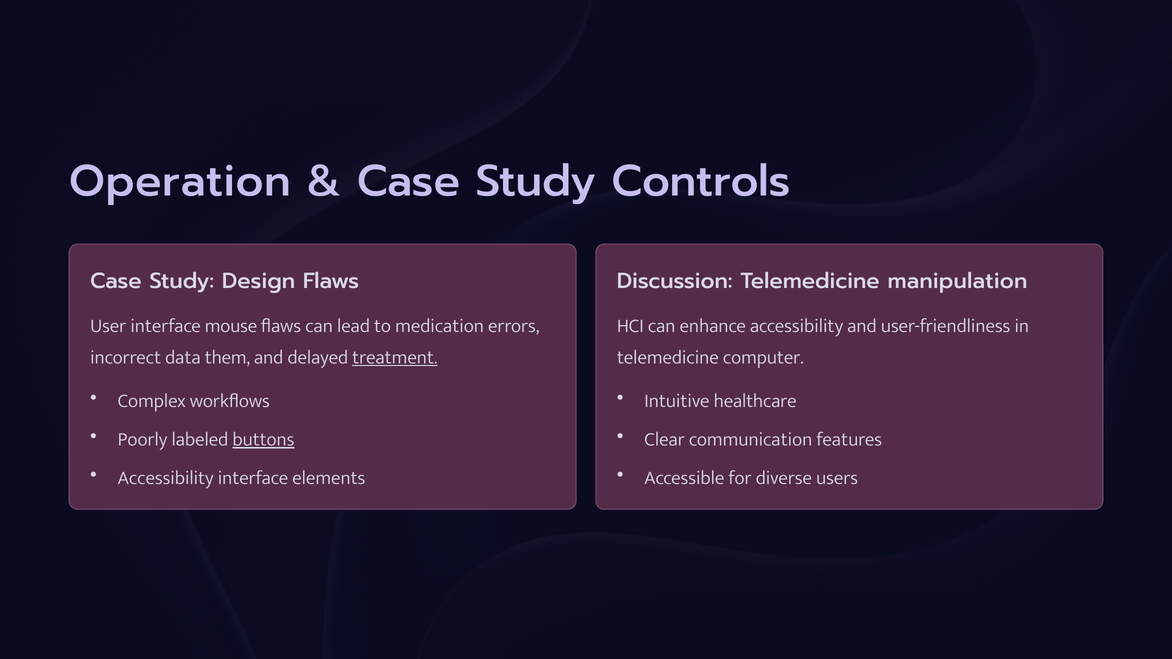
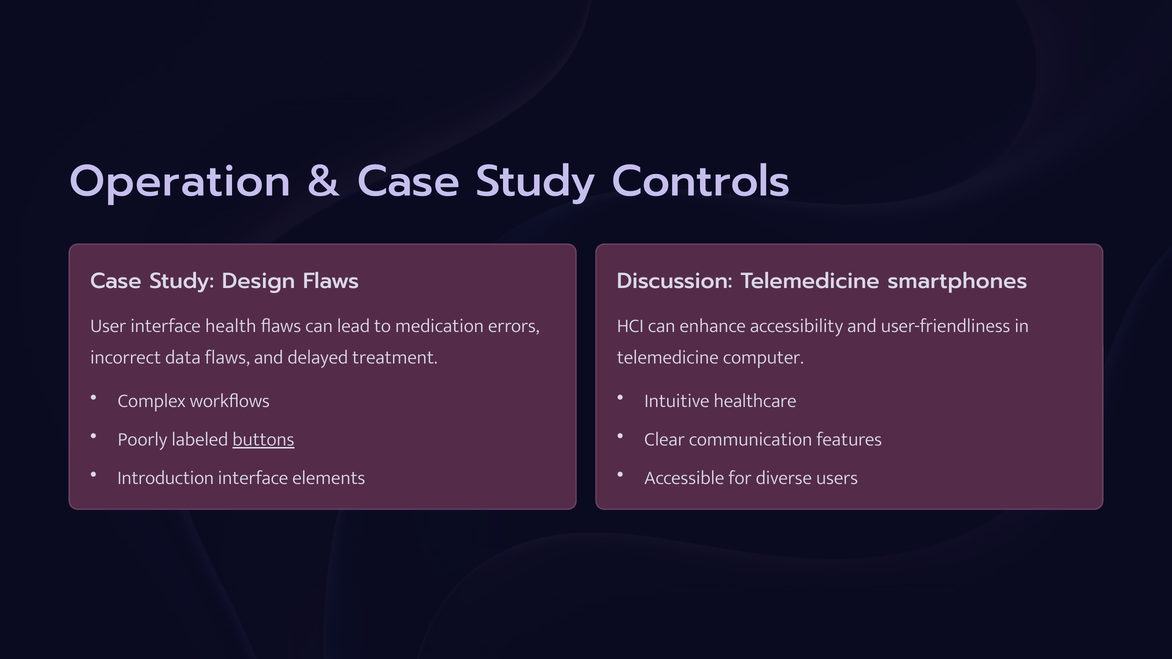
manipulation: manipulation -> smartphones (957, 281)
mouse: mouse -> health (231, 326)
data them: them -> flaws (227, 357)
treatment underline: present -> none (395, 357)
Accessibility: Accessibility -> Introduction (166, 478)
